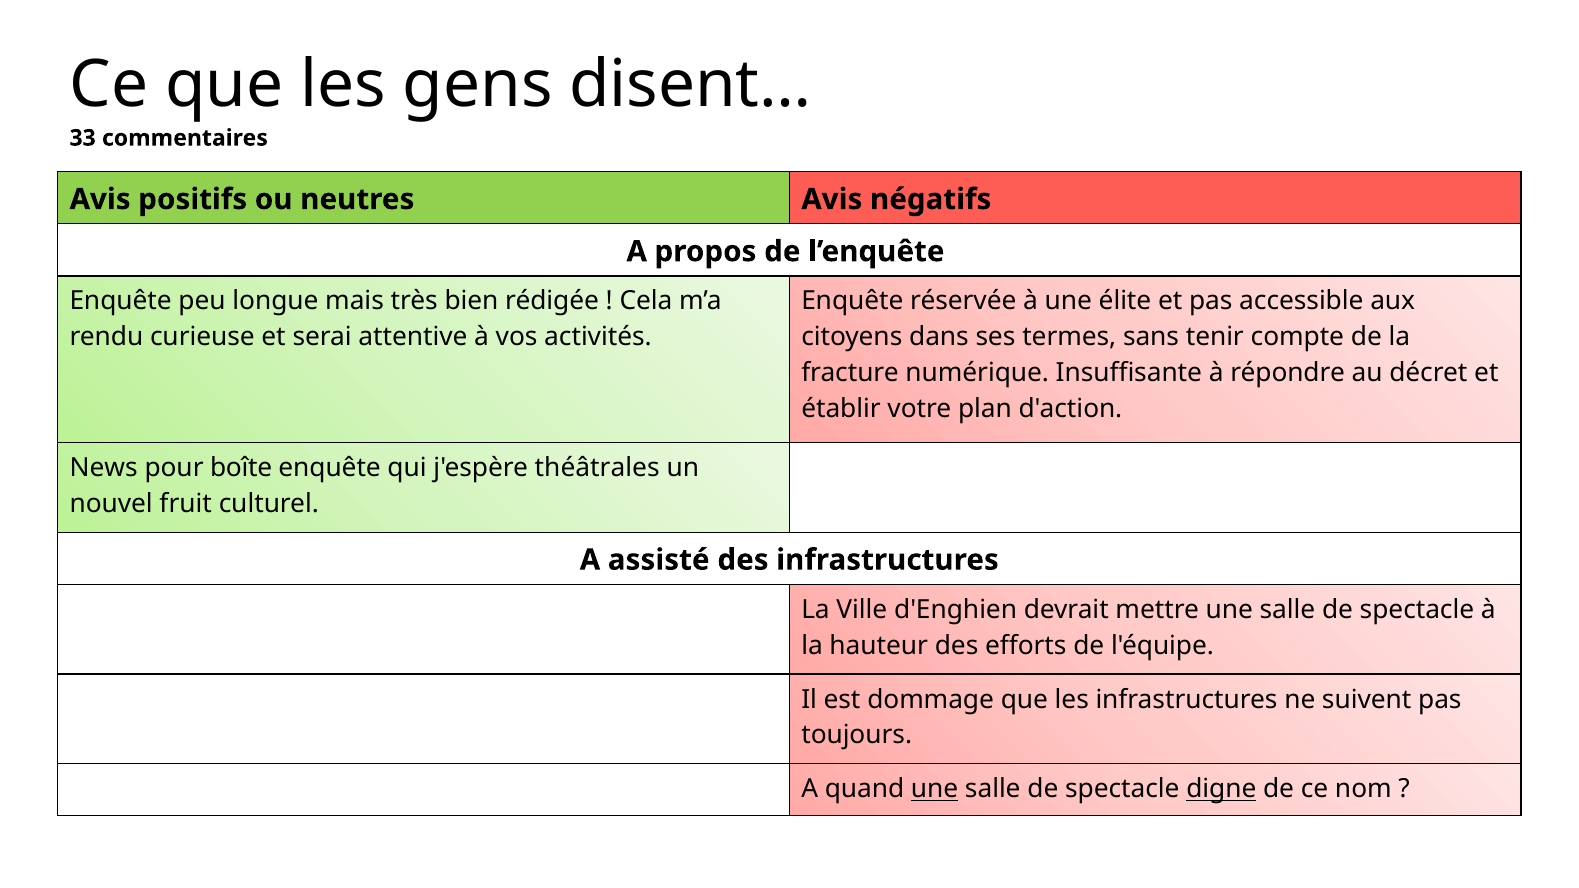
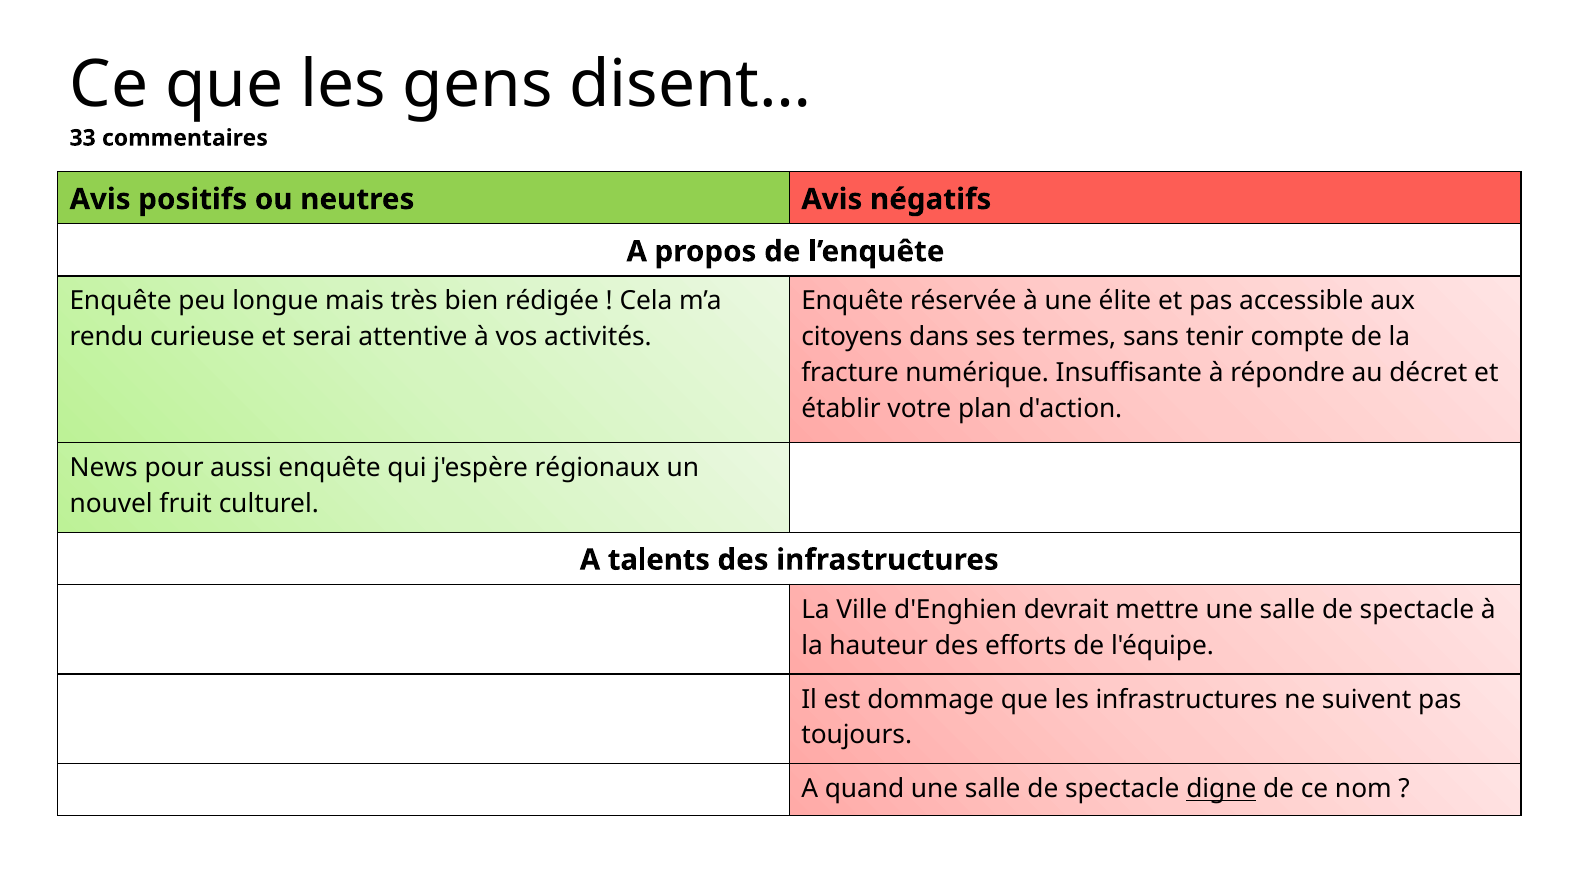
boîte: boîte -> aussi (241, 468)
théâtrales: théâtrales -> régionaux (597, 468)
assisté: assisté -> talents (659, 560)
une underline: present -> none (935, 789)
